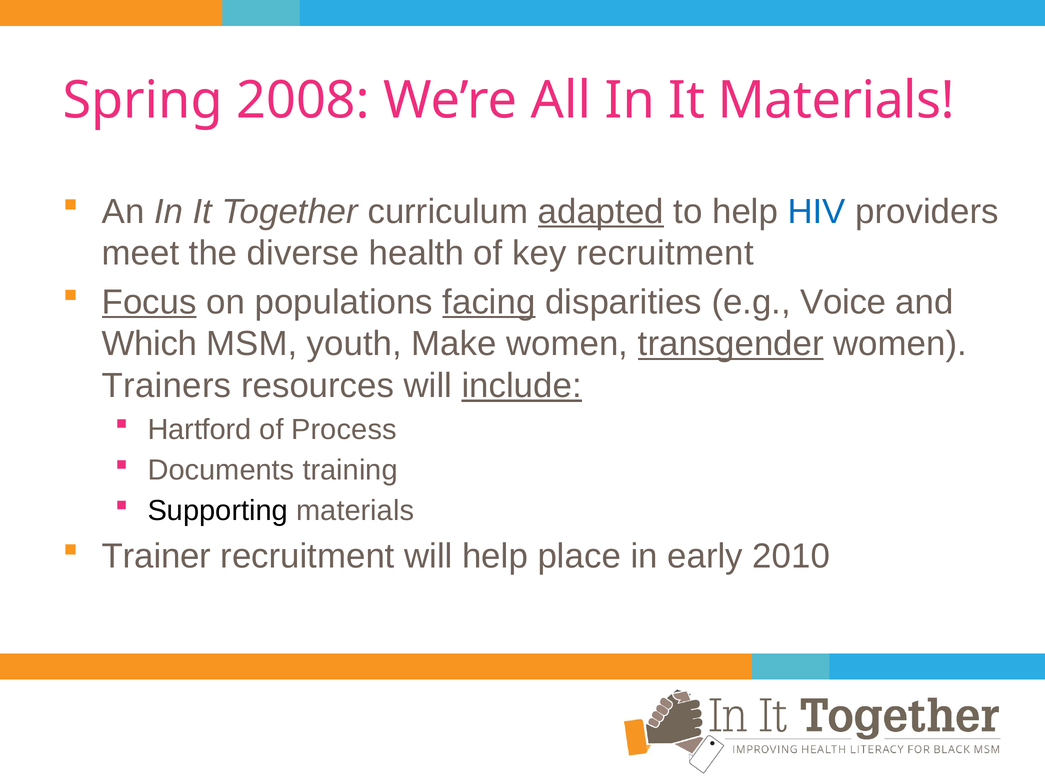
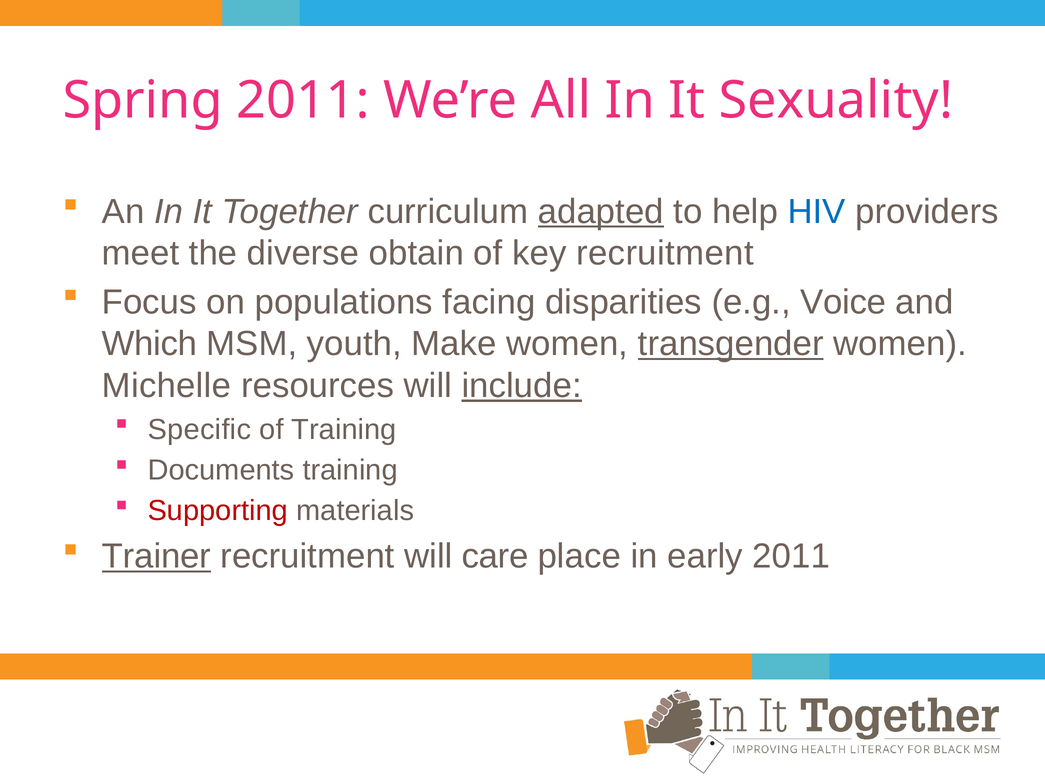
Spring 2008: 2008 -> 2011 (303, 100)
It Materials: Materials -> Sexuality (836, 100)
health: health -> obtain (416, 253)
Focus underline: present -> none (149, 302)
facing underline: present -> none (489, 302)
Trainers: Trainers -> Michelle (167, 386)
Hartford: Hartford -> Specific (199, 429)
of Process: Process -> Training (344, 429)
Supporting colour: black -> red (218, 511)
Trainer underline: none -> present (156, 556)
will help: help -> care (495, 556)
early 2010: 2010 -> 2011 (791, 556)
